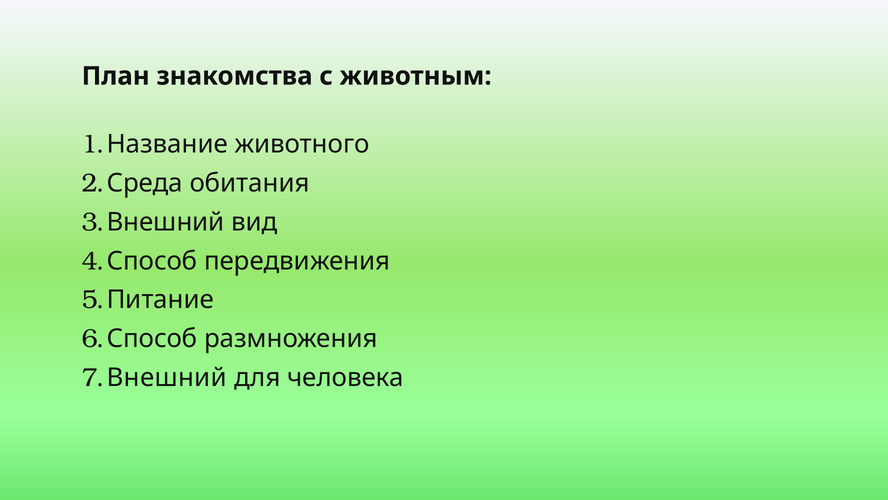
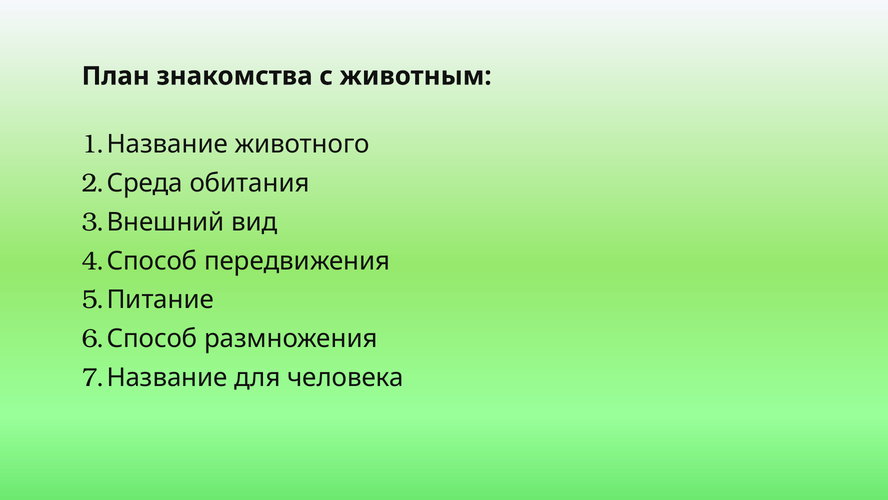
Внешний: Внешний -> Название (167, 377)
